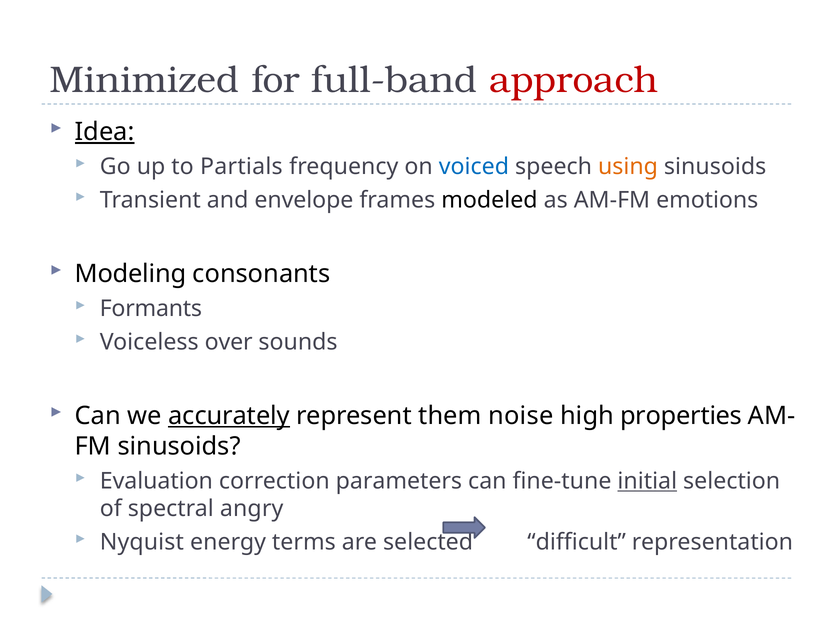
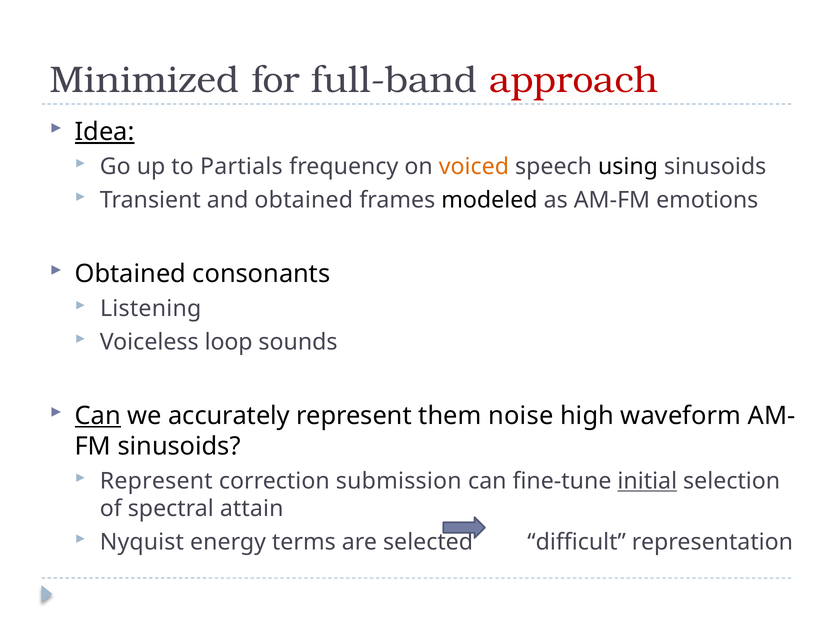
voiced colour: blue -> orange (474, 167)
using colour: orange -> black (628, 167)
and envelope: envelope -> obtained (304, 201)
Modeling: Modeling -> Obtained (130, 274)
Formants: Formants -> Listening (151, 309)
over: over -> loop (229, 343)
Can underline: none -> present (98, 416)
accurately underline: present -> none (229, 416)
properties: properties -> waveform (681, 416)
Evaluation: Evaluation -> Represent (156, 482)
parameters: parameters -> submission (399, 482)
angry: angry -> attain (252, 509)
